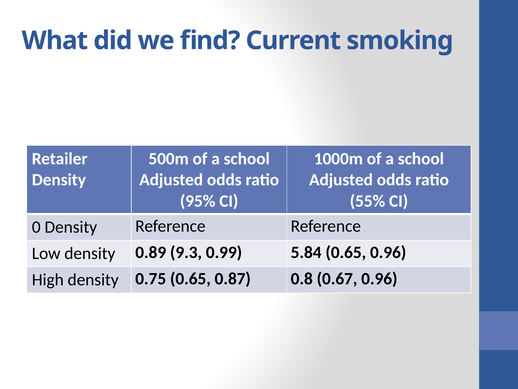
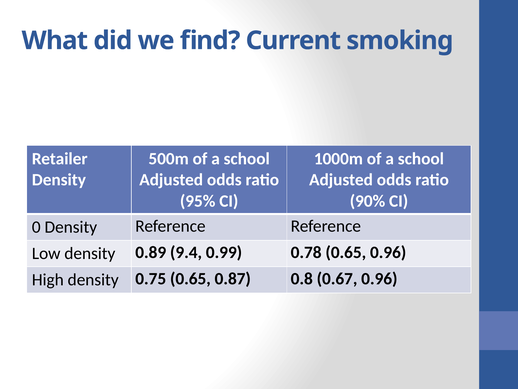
55%: 55% -> 90% (367, 201)
9.3: 9.3 -> 9.4 (186, 252)
5.84: 5.84 -> 0.78 (306, 252)
